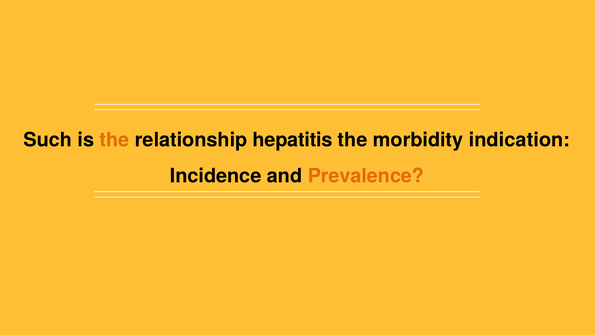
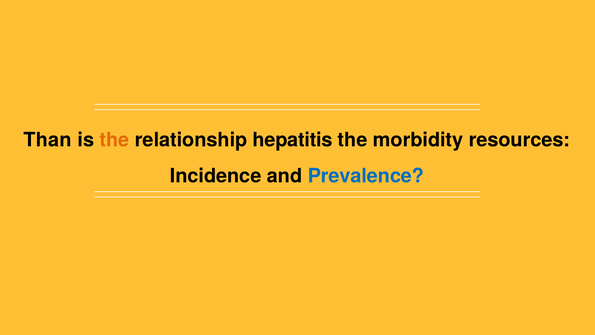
Such: Such -> Than (48, 140)
indication: indication -> resources (519, 140)
Prevalence colour: orange -> blue (366, 176)
